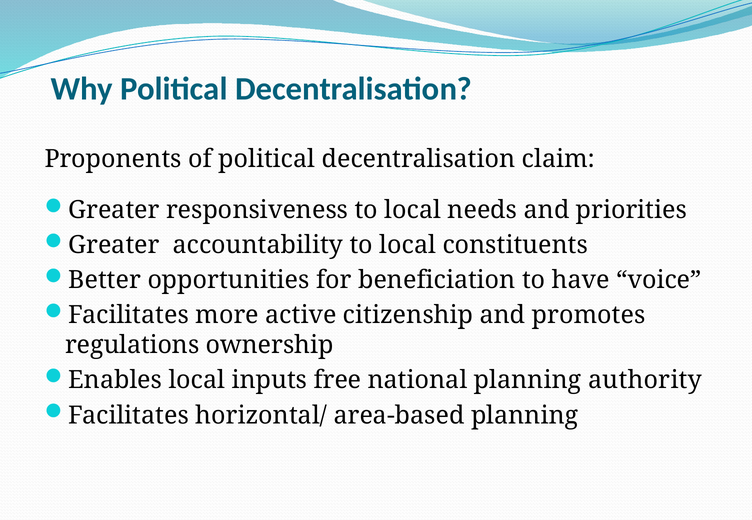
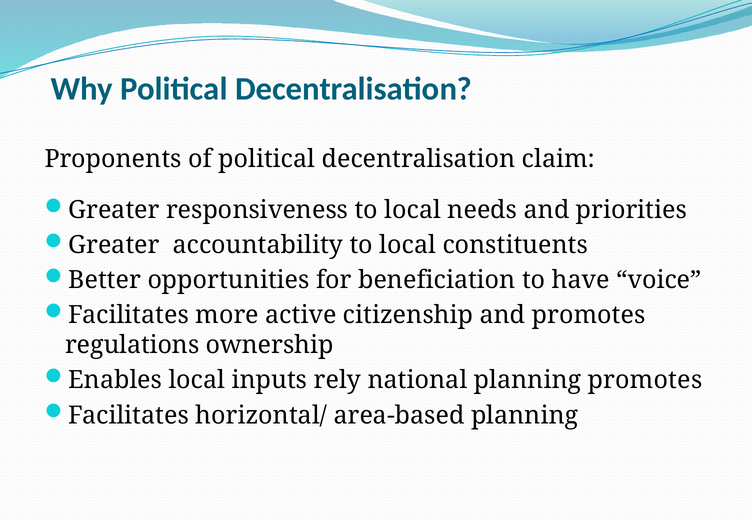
free: free -> rely (337, 381)
planning authority: authority -> promotes (645, 381)
